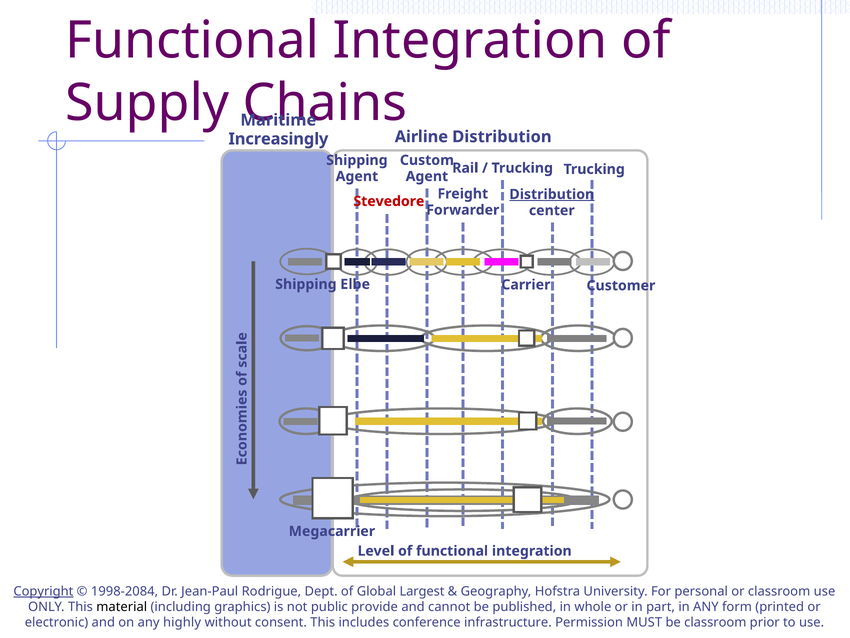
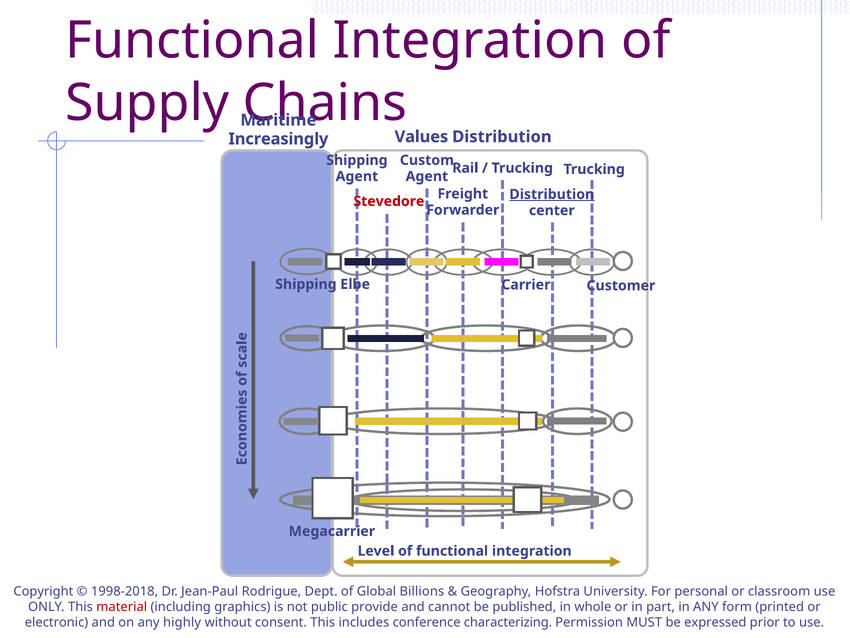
Airline: Airline -> Values (421, 137)
Copyright underline: present -> none (43, 591)
1998-2084: 1998-2084 -> 1998-2018 (125, 591)
Largest: Largest -> Billions (422, 591)
material colour: black -> red (122, 607)
infrastructure: infrastructure -> characterizing (508, 622)
be classroom: classroom -> expressed (715, 622)
